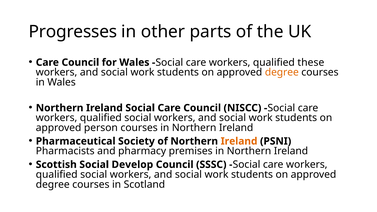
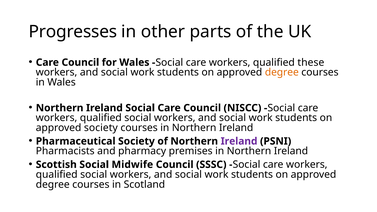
approved person: person -> society (101, 128)
Ireland colour: orange -> purple (239, 141)
Develop: Develop -> Midwife (132, 165)
